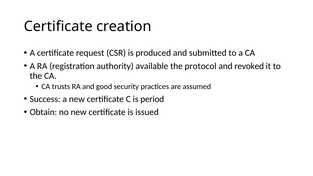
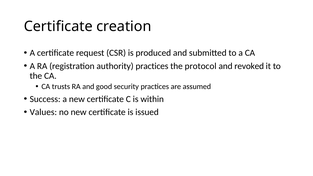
authority available: available -> practices (152, 66)
period: period -> within (152, 99)
Obtain: Obtain -> Values (43, 112)
